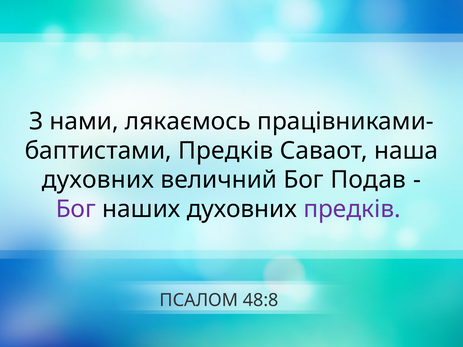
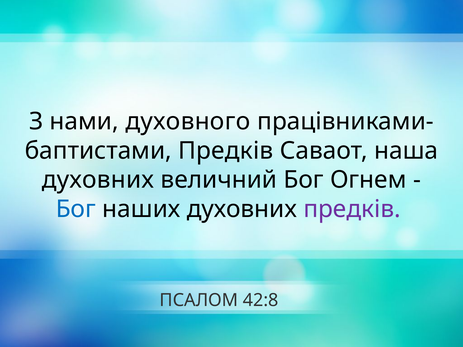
лякаємось: лякаємось -> духовного (188, 121)
Подав: Подав -> Огнем (368, 180)
Бог colour: purple -> blue (76, 209)
48:8: 48:8 -> 42:8 (261, 300)
